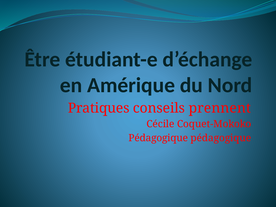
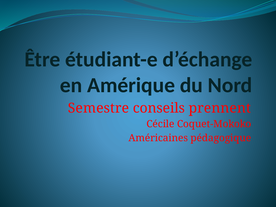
Pratiques: Pratiques -> Semestre (99, 108)
Pédagogique: Pédagogique -> Américaines (158, 138)
